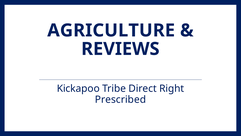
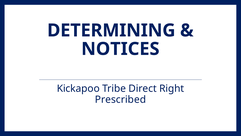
AGRICULTURE: AGRICULTURE -> DETERMINING (111, 30)
REVIEWS: REVIEWS -> NOTICES (120, 49)
